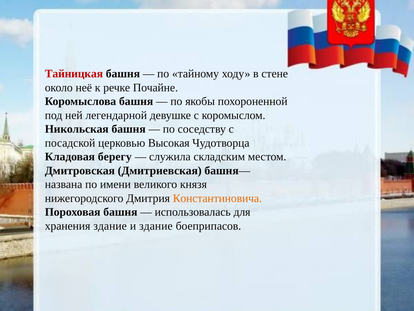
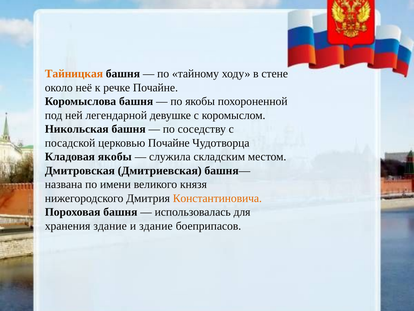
Тайницкая colour: red -> orange (74, 74)
церковью Высокая: Высокая -> Почайне (169, 143)
Кладовая берегу: берегу -> якобы (115, 157)
